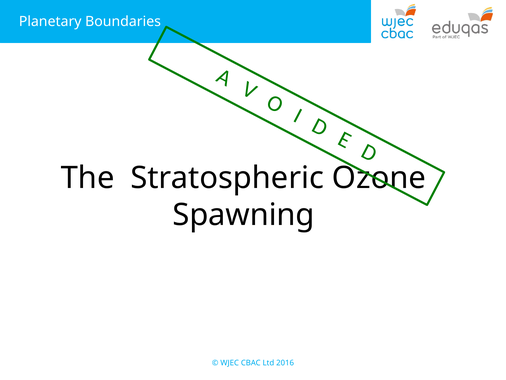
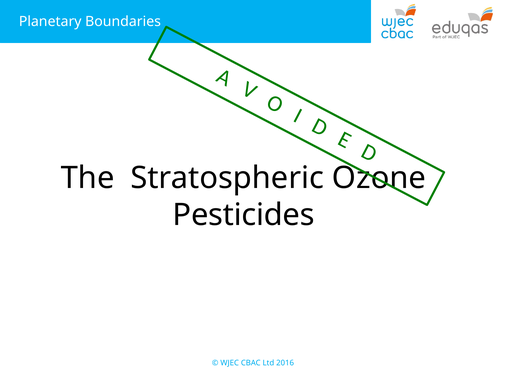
Spawning: Spawning -> Pesticides (244, 215)
